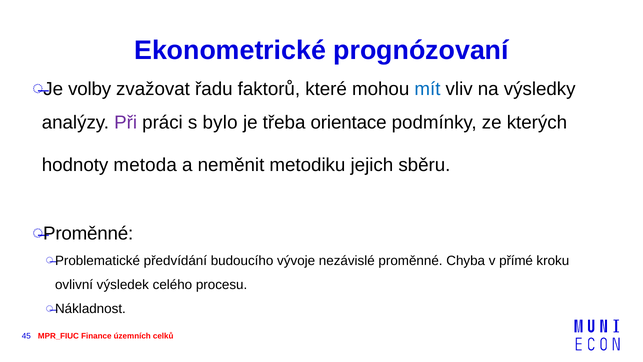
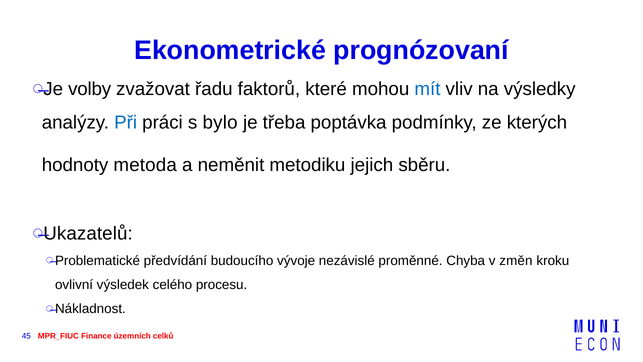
Při colour: purple -> blue (126, 123)
orientace: orientace -> poptávka (349, 123)
Proměnné: Proměnné -> Ukazatelů (88, 234)
přímé: přímé -> změn (516, 261)
